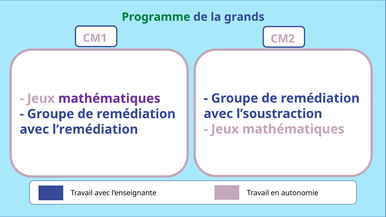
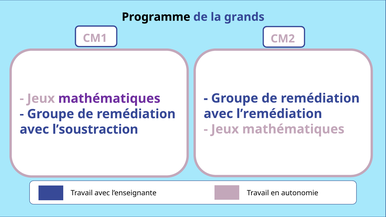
Programme colour: green -> black (156, 17)
l’soustraction: l’soustraction -> l’remédiation (279, 114)
l’remédiation: l’remédiation -> l’soustraction (95, 129)
